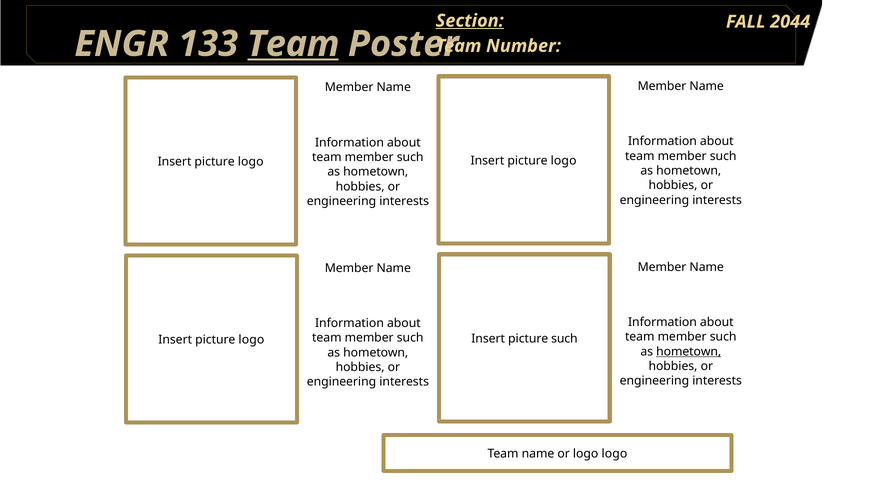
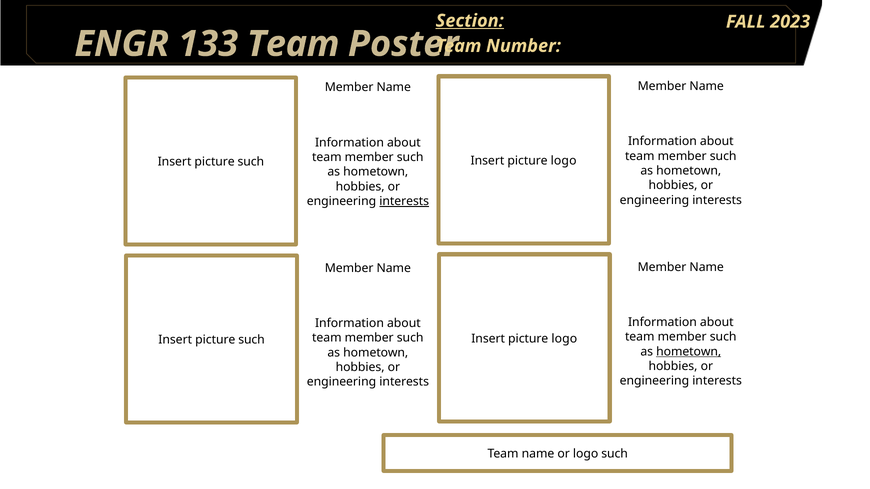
2044: 2044 -> 2023 (790, 22)
Team underline: present -> none (293, 44)
logo: logo -> such (251, 162)
interests underline: none -> present (404, 201)
such: such -> logo (564, 339)
logo: logo -> such (252, 340)
logo logo: logo -> such (615, 454)
